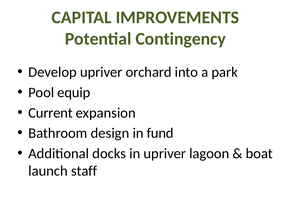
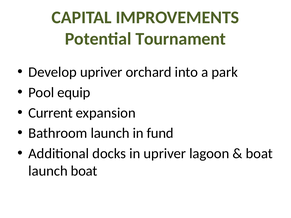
Contingency: Contingency -> Tournament (181, 39)
Bathroom design: design -> launch (110, 133)
launch staff: staff -> boat (84, 171)
